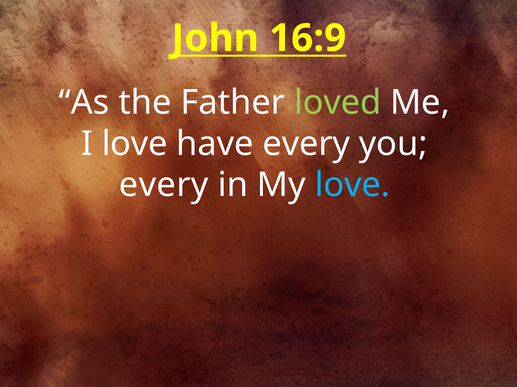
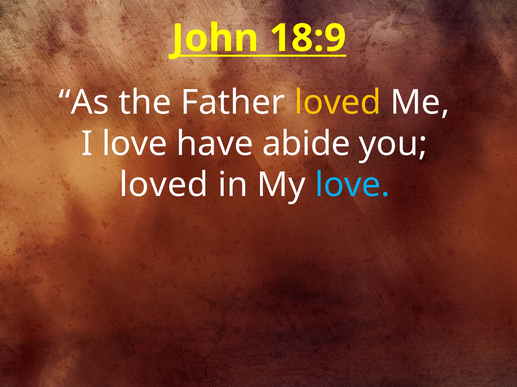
16:9: 16:9 -> 18:9 (308, 38)
loved colour: light green -> yellow (338, 103)
have every: every -> abide (306, 144)
every: every -> loved (164, 185)
